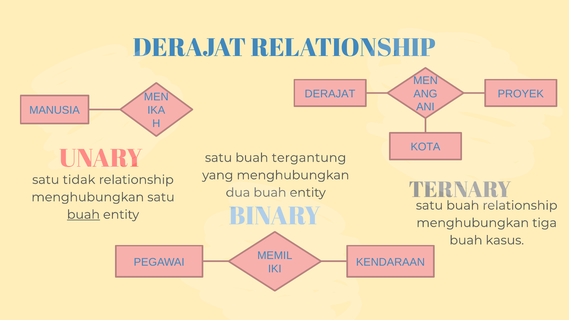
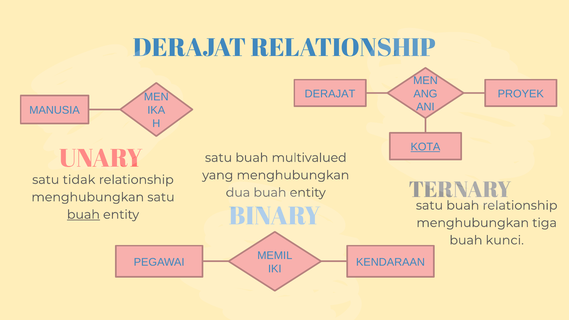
KOTA underline: none -> present (425, 147)
tergantung: tergantung -> multivalued (309, 158)
kasus: kasus -> kunci (505, 240)
